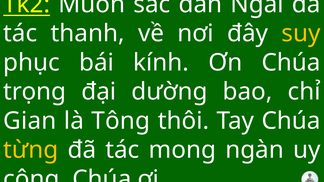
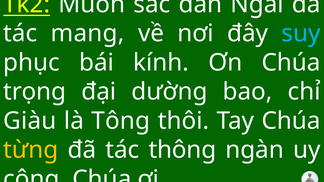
thanh: thanh -> mang (88, 33)
suy colour: yellow -> light blue (301, 33)
Gian: Gian -> Giàu (30, 121)
mong: mong -> thông (182, 150)
